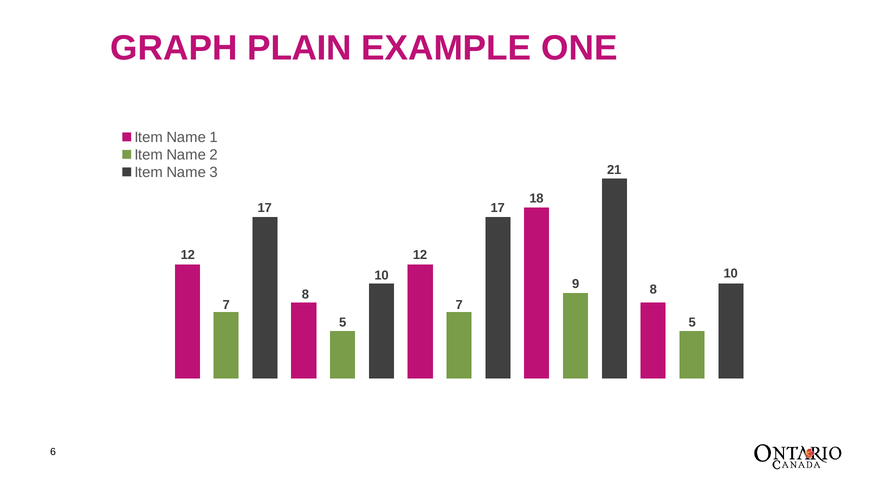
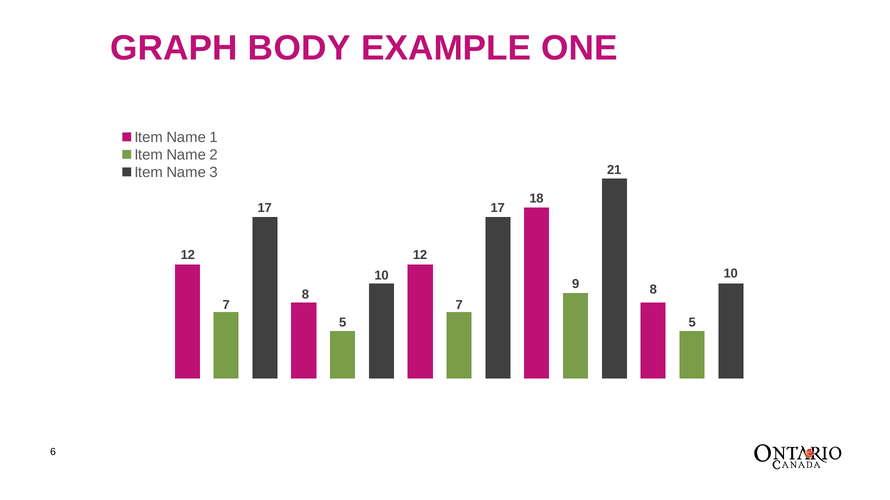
PLAIN: PLAIN -> BODY (299, 48)
